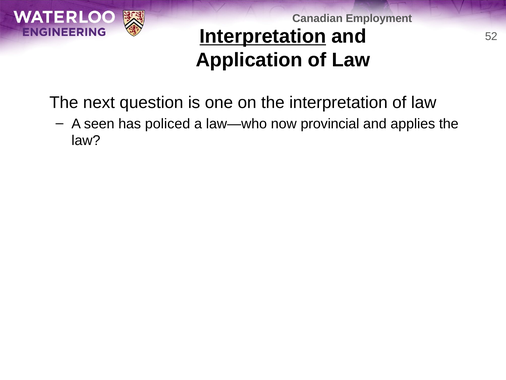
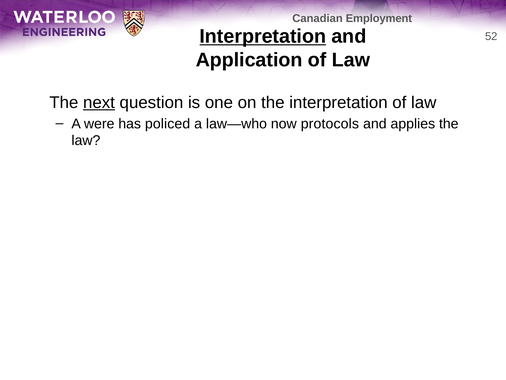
next underline: none -> present (99, 102)
seen: seen -> were (99, 124)
provincial: provincial -> protocols (330, 124)
